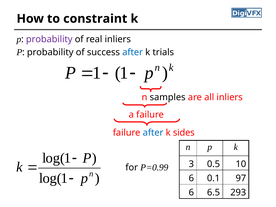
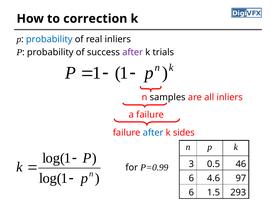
constraint: constraint -> correction (95, 19)
probability colour: purple -> blue (49, 39)
after colour: blue -> purple (133, 52)
10: 10 -> 46 (241, 164)
0.1: 0.1 -> 4.6 (214, 178)
6.5: 6.5 -> 1.5 (214, 192)
